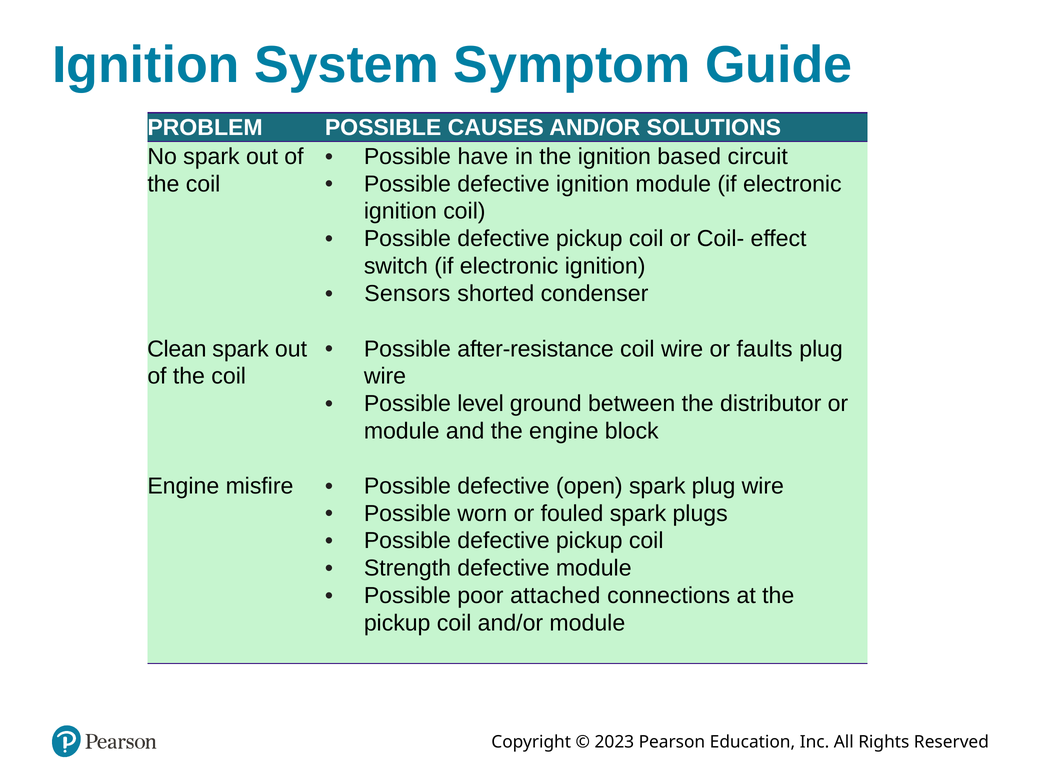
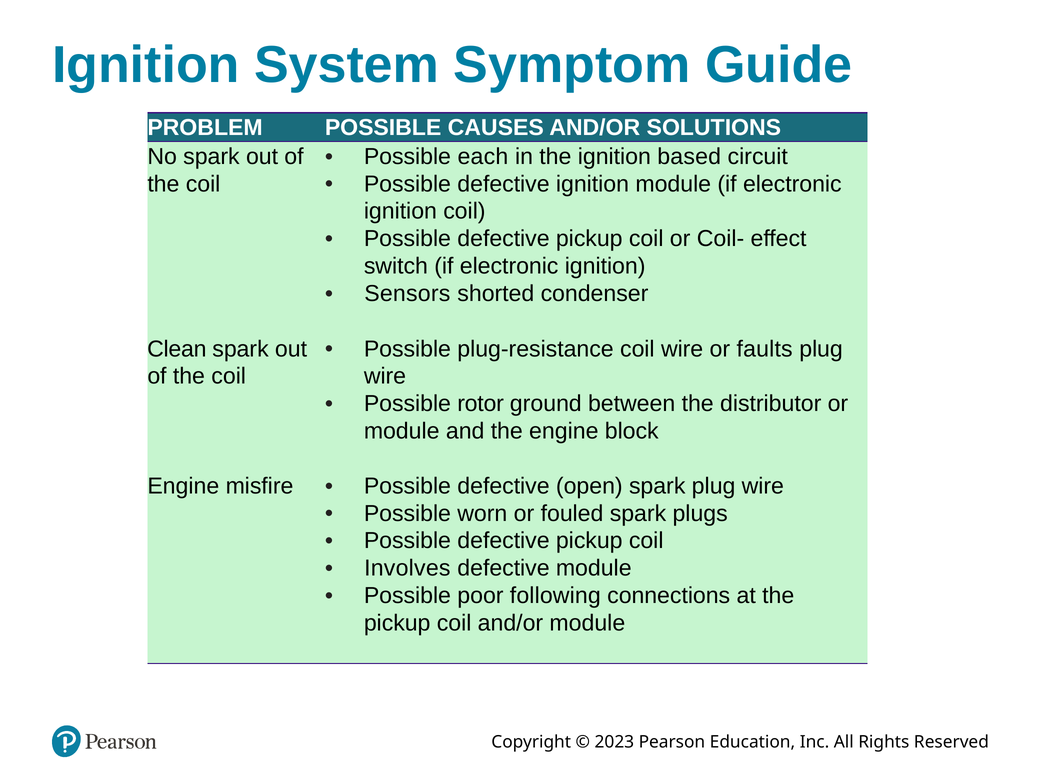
have: have -> each (483, 157)
after-resistance: after-resistance -> plug-resistance (536, 349)
level: level -> rotor (481, 404)
Strength: Strength -> Involves (407, 569)
attached: attached -> following (555, 596)
